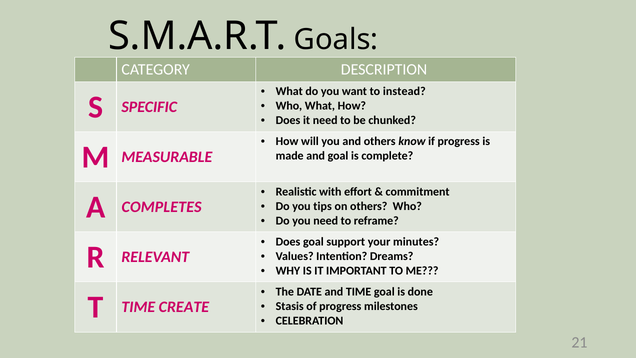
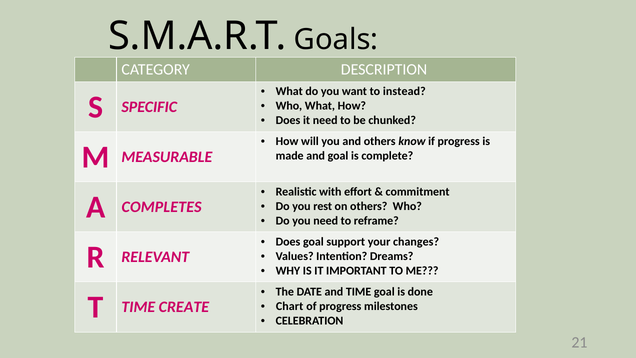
tips: tips -> rest (323, 206)
minutes: minutes -> changes (416, 242)
Stasis: Stasis -> Chart (290, 306)
